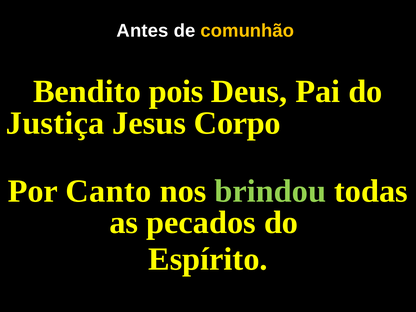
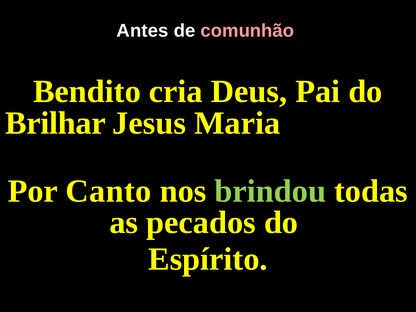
comunhão colour: yellow -> pink (247, 31)
pois: pois -> cria (176, 92)
Justiça: Justiça -> Brilhar (55, 123)
Corpo: Corpo -> Maria (237, 123)
